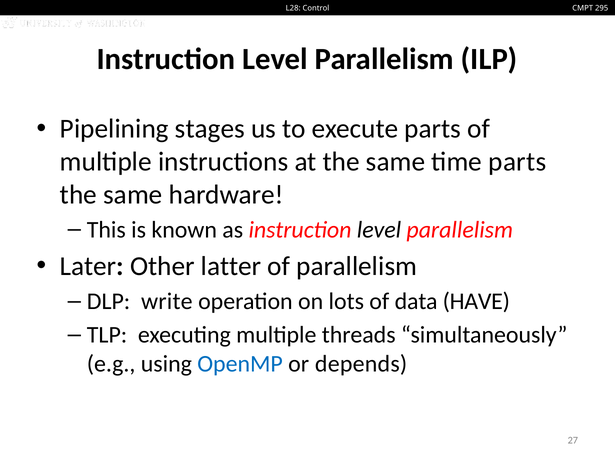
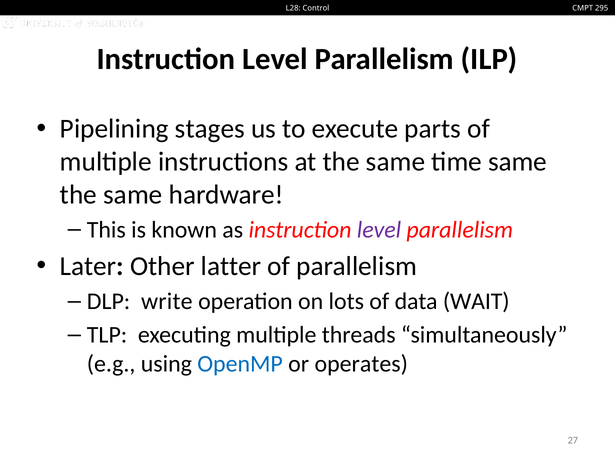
time parts: parts -> same (518, 162)
level colour: black -> purple (379, 230)
HAVE: HAVE -> WAIT (476, 302)
depends: depends -> operates (361, 364)
